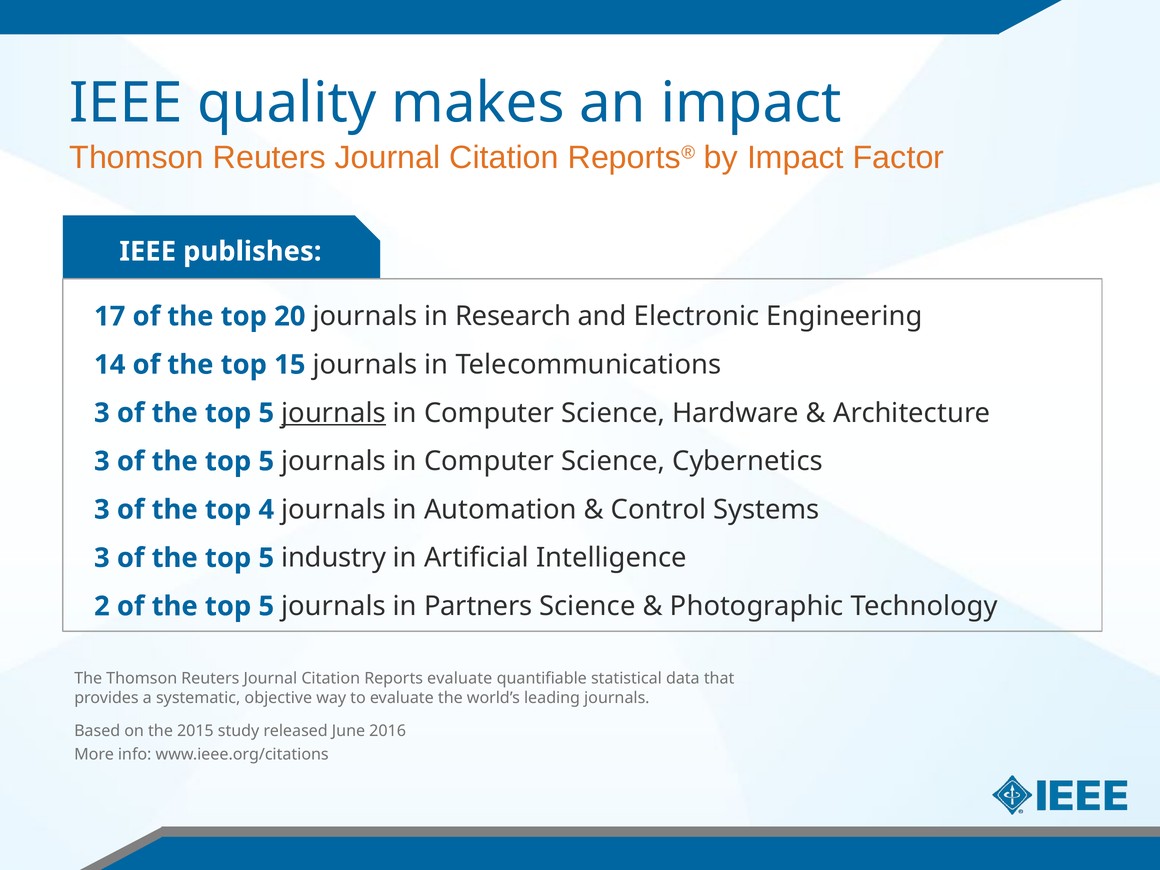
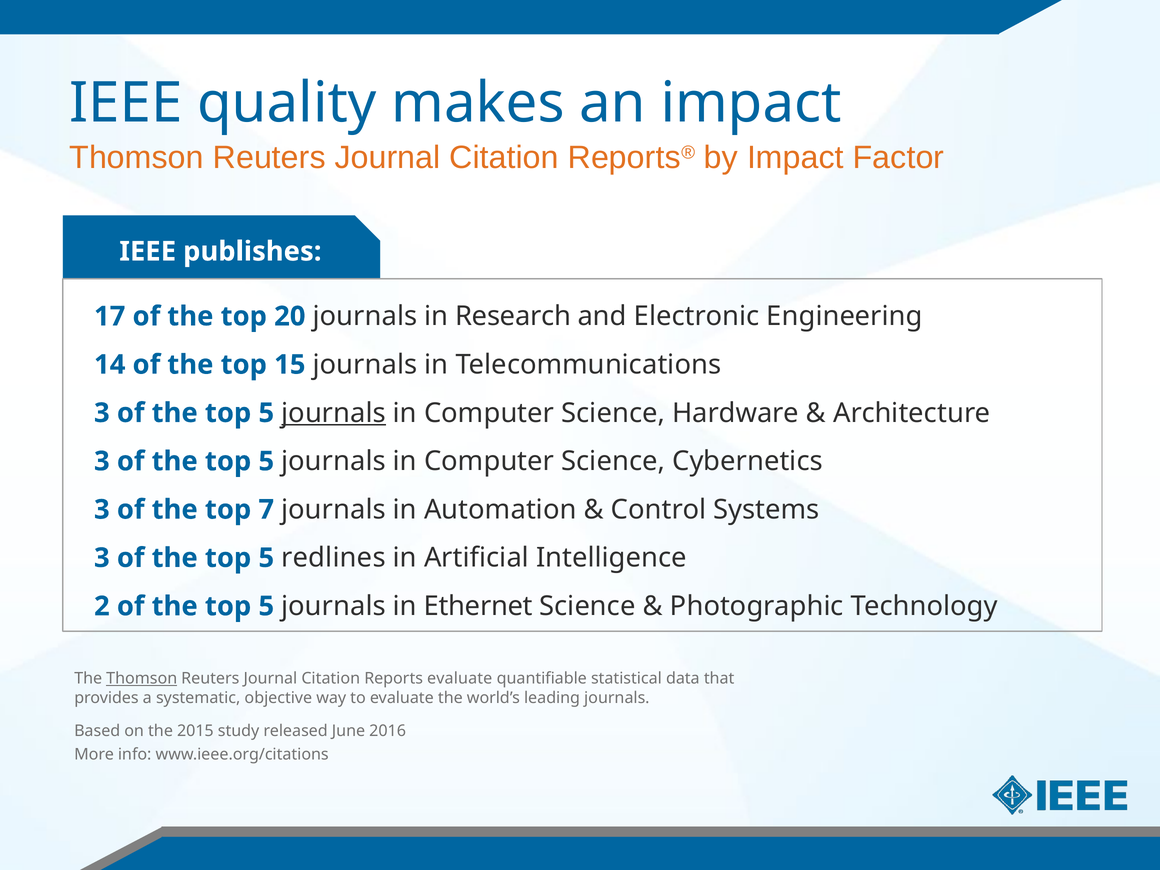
4: 4 -> 7 (266, 510)
industry: industry -> redlines (334, 558)
Partners: Partners -> Ethernet (478, 606)
Thomson underline: none -> present (142, 678)
